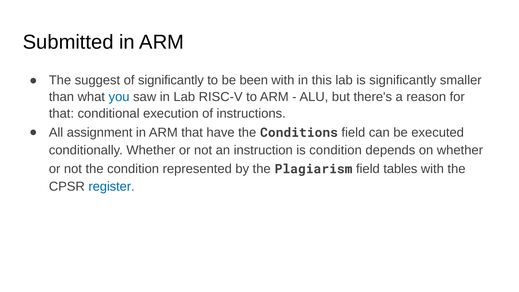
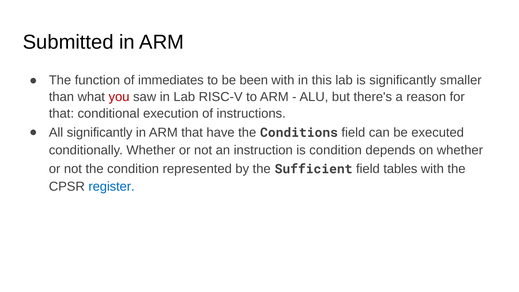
suggest: suggest -> function (97, 80)
of significantly: significantly -> immediates (171, 80)
you colour: blue -> red (119, 97)
All assignment: assignment -> significantly (100, 133)
Plagiarism: Plagiarism -> Sufficient (314, 169)
